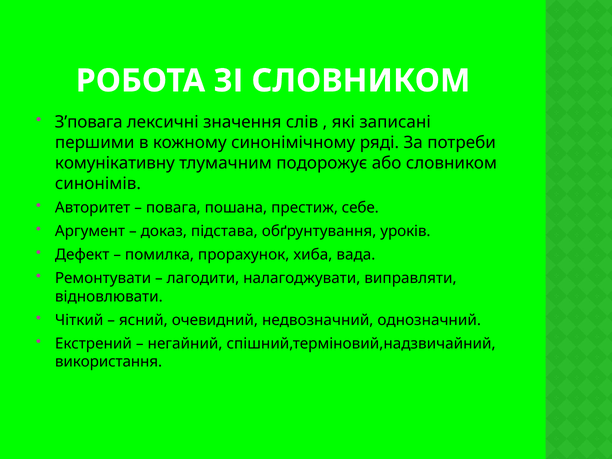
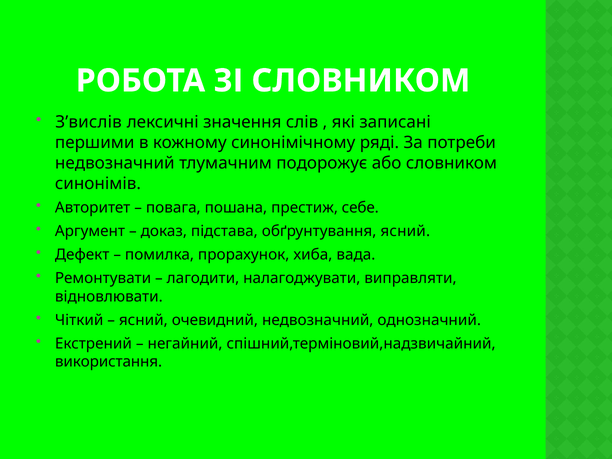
З’повага: З’повага -> З’вислів (89, 122)
комунікативну: комунікативну -> недвозначний (115, 163)
обґрунтування уроків: уроків -> ясний (405, 231)
